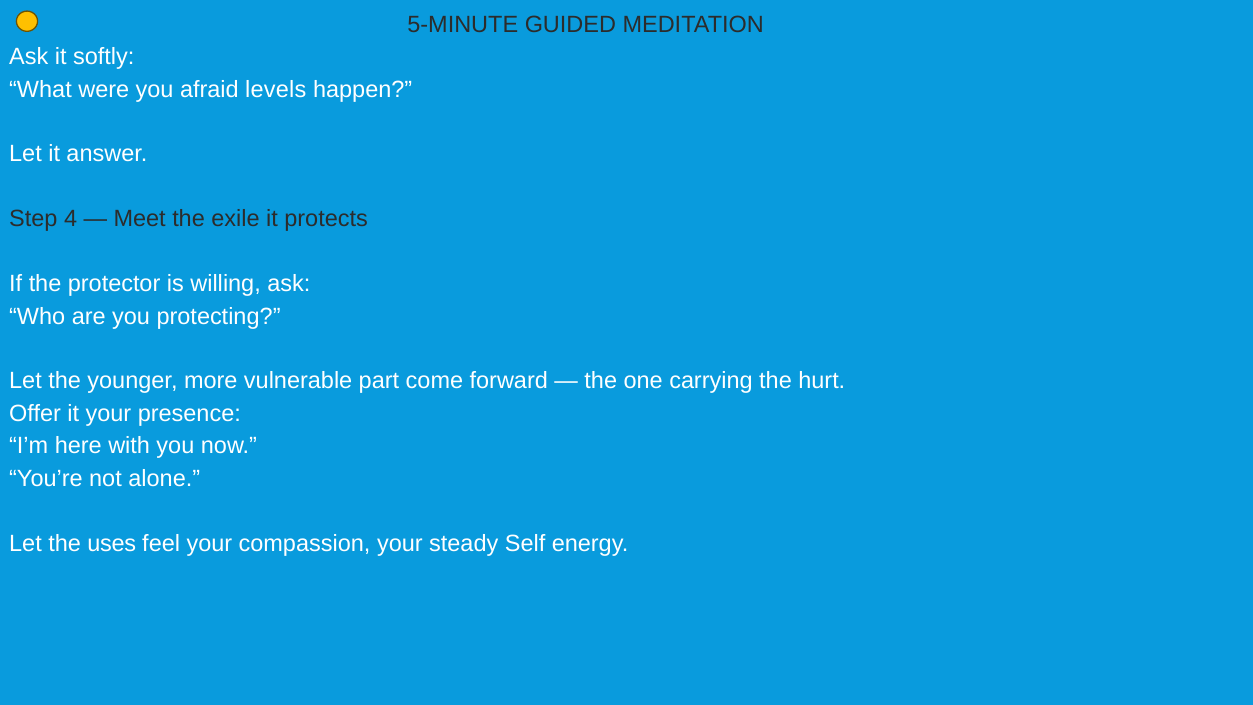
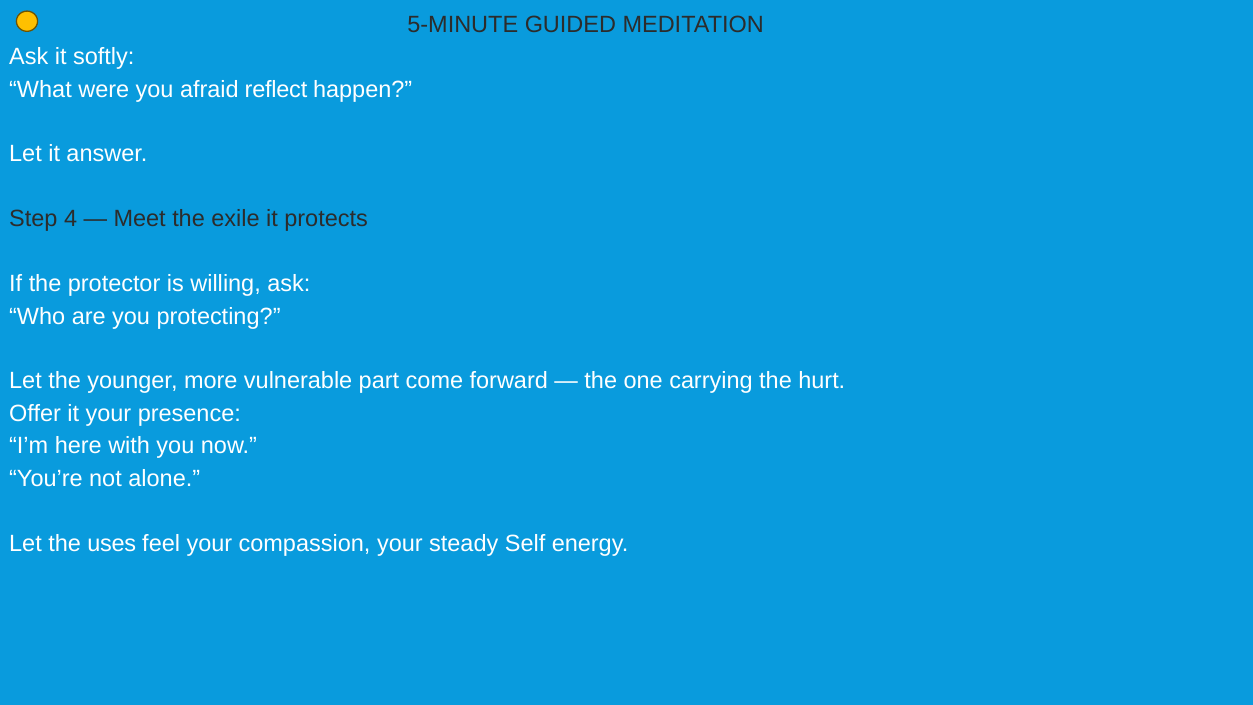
levels: levels -> reflect (276, 89)
